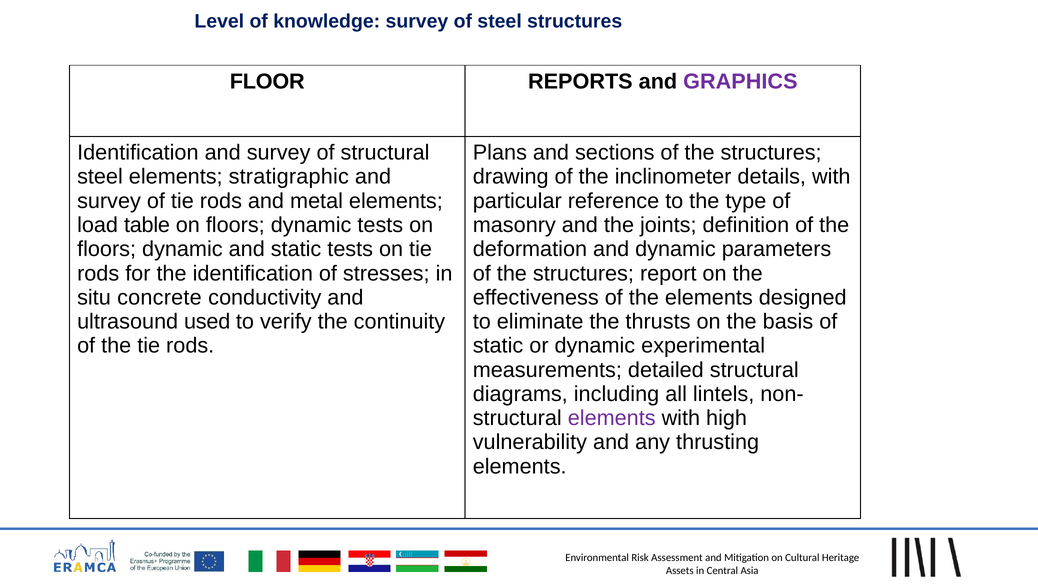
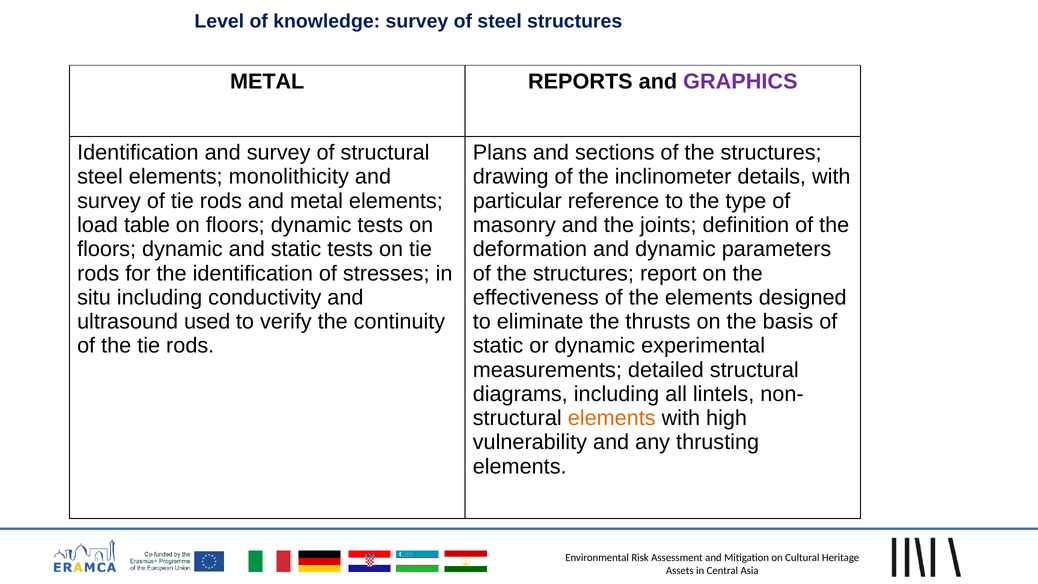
FLOOR: FLOOR -> METAL (267, 82)
stratigraphic: stratigraphic -> monolithicity (289, 177)
situ concrete: concrete -> including (160, 297)
elements colour: purple -> orange (612, 418)
